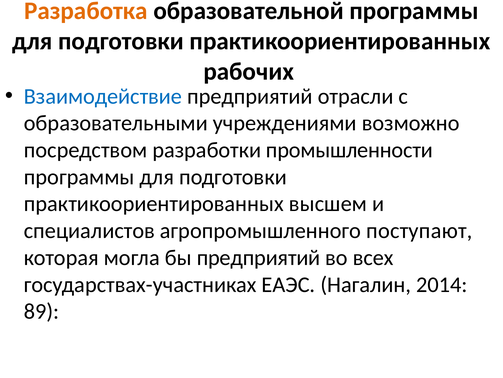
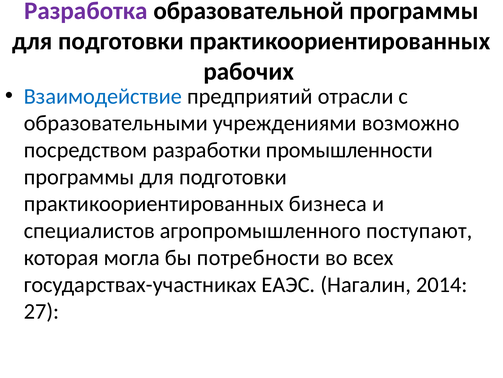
Разработка colour: orange -> purple (86, 11)
высшем: высшем -> бизнеса (328, 204)
бы предприятий: предприятий -> потребности (258, 257)
89: 89 -> 27 (42, 311)
